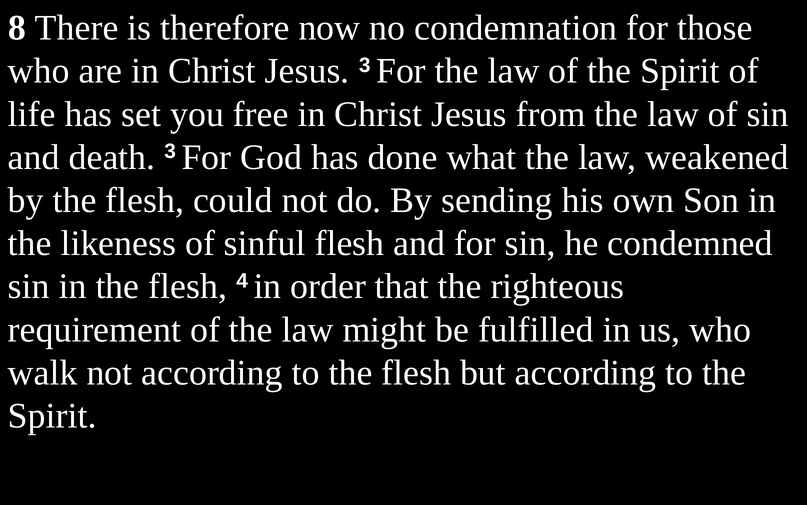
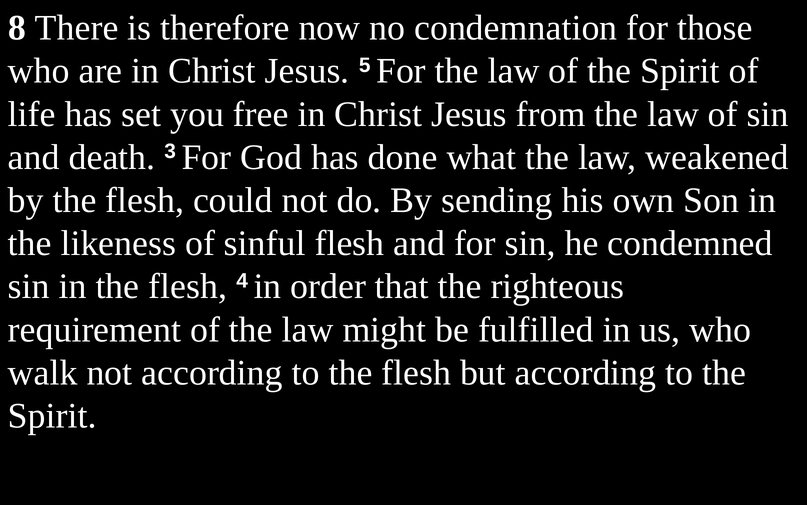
Jesus 3: 3 -> 5 (365, 65)
